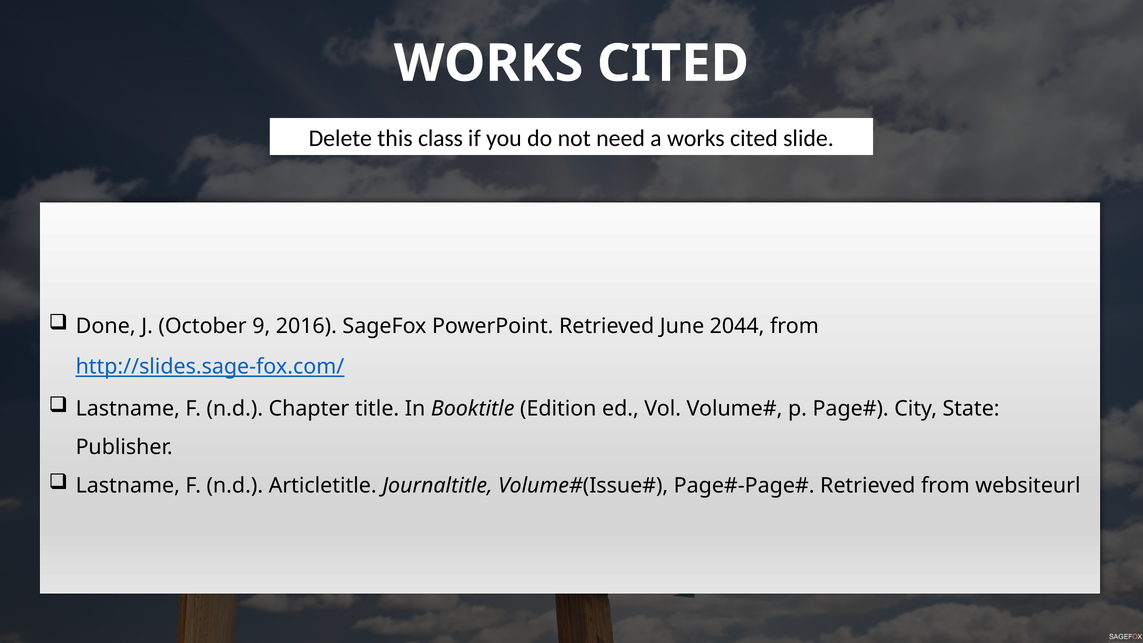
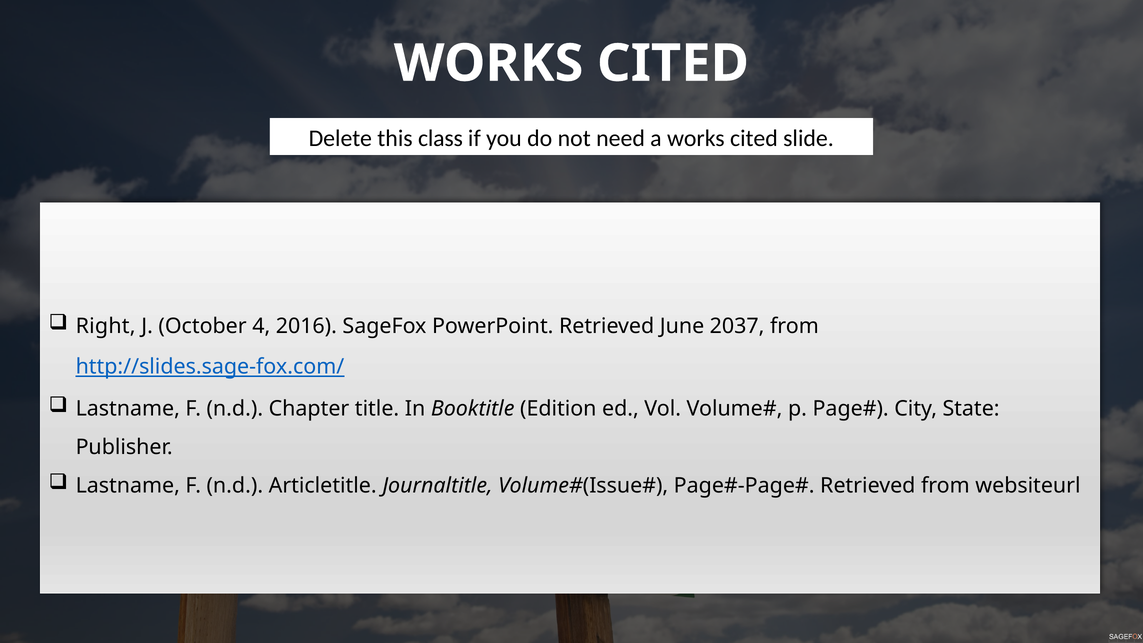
Done: Done -> Right (106, 326)
9: 9 -> 4 (261, 326)
2044: 2044 -> 2037 (737, 326)
